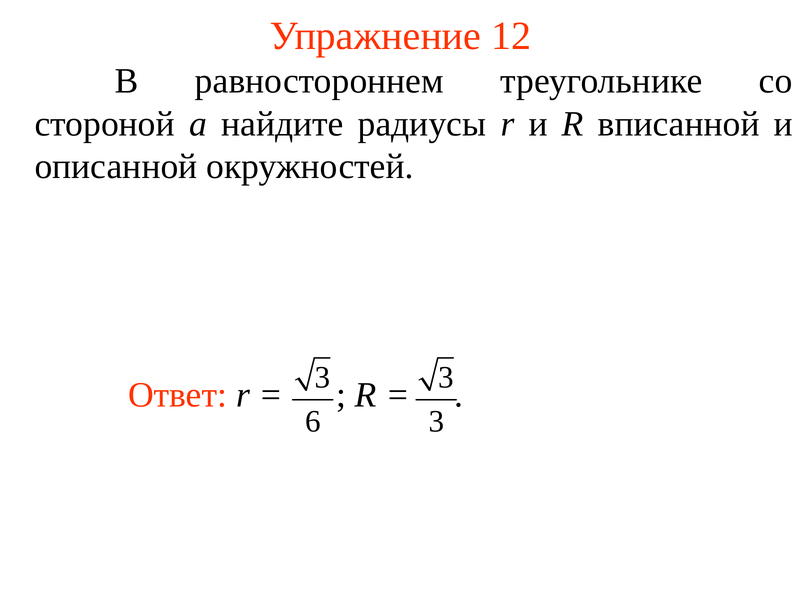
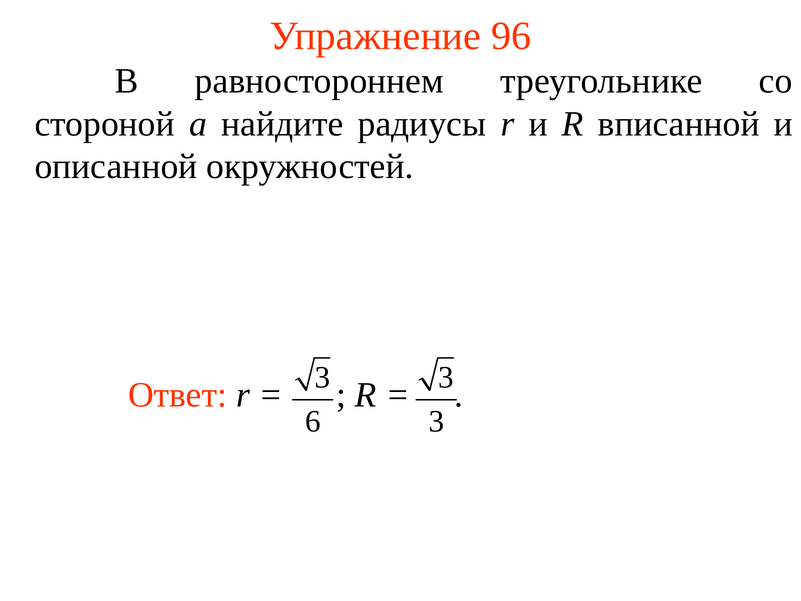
12: 12 -> 96 (511, 36)
